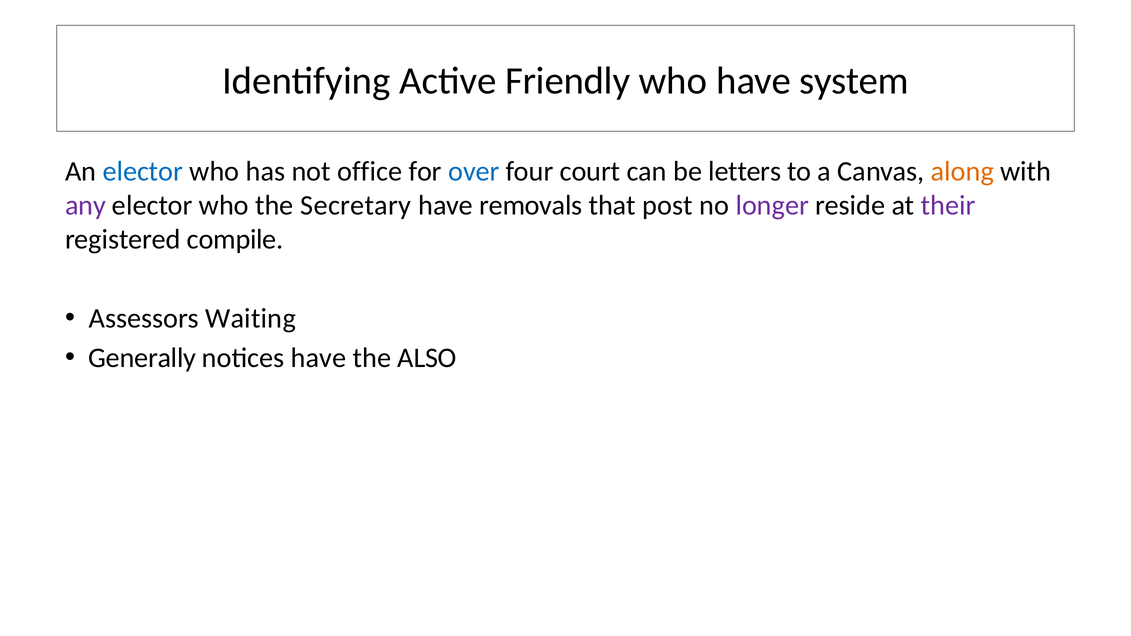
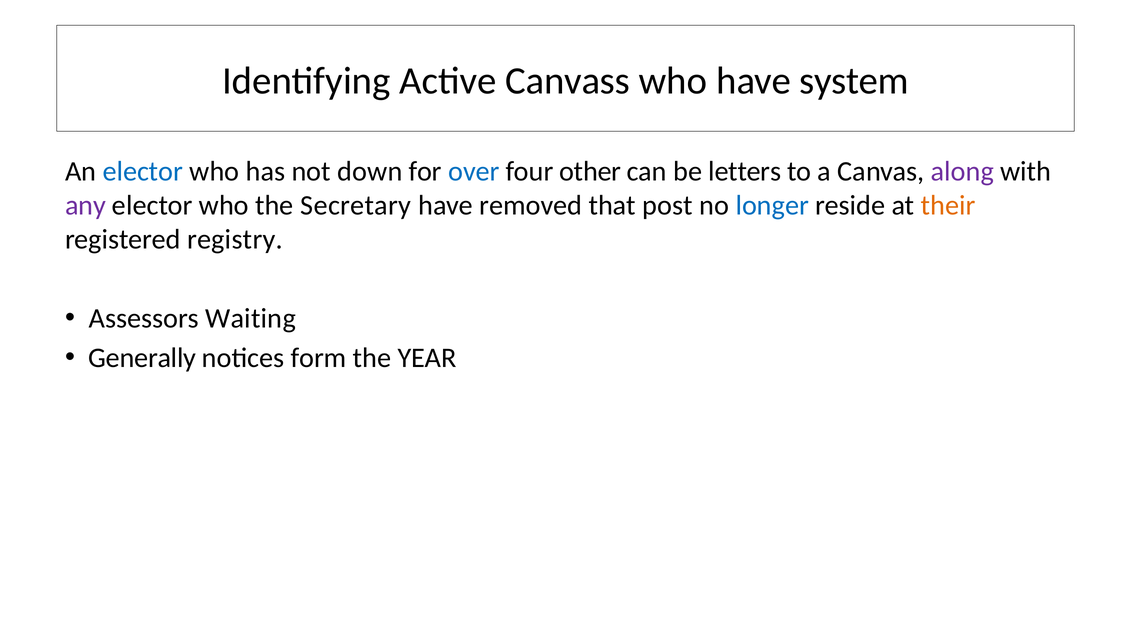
Friendly: Friendly -> Canvass (568, 81)
office: office -> down (370, 172)
court: court -> other (590, 172)
along colour: orange -> purple (962, 172)
removals: removals -> removed (531, 206)
longer colour: purple -> blue (772, 206)
their colour: purple -> orange (948, 206)
compile: compile -> registry (235, 239)
notices have: have -> form (319, 358)
ALSO: ALSO -> YEAR (427, 358)
